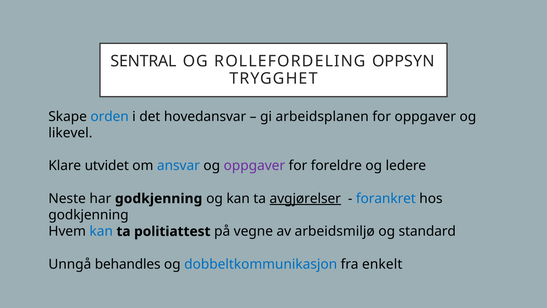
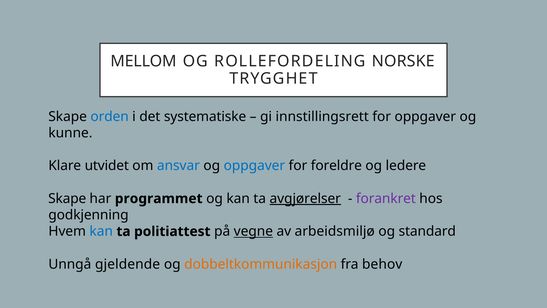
SENTRAL: SENTRAL -> MELLOM (144, 61)
OPPSYN: OPPSYN -> NORSKE (403, 61)
hovedansvar: hovedansvar -> systematiske (205, 116)
arbeidsplanen: arbeidsplanen -> innstillingsrett (322, 116)
likevel: likevel -> kunne (70, 133)
oppgaver colour: purple -> blue (254, 166)
Neste: Neste -> Skape (67, 198)
har godkjenning: godkjenning -> programmet (159, 198)
forankret colour: blue -> purple (386, 198)
vegne underline: none -> present (253, 231)
behandles: behandles -> gjeldende (128, 264)
dobbeltkommunikasjon colour: blue -> orange (261, 264)
enkelt: enkelt -> behov (382, 264)
